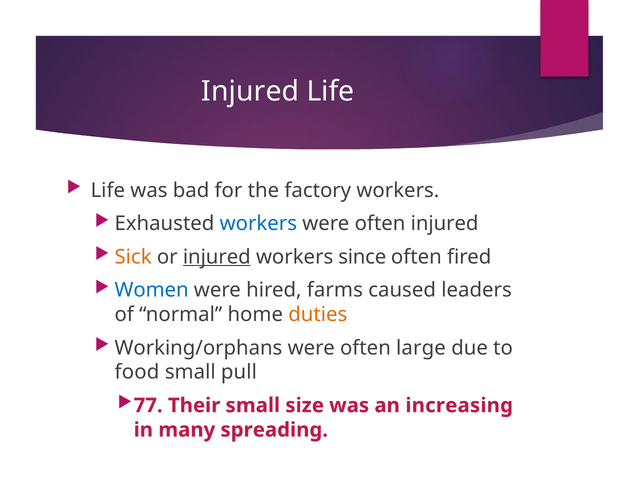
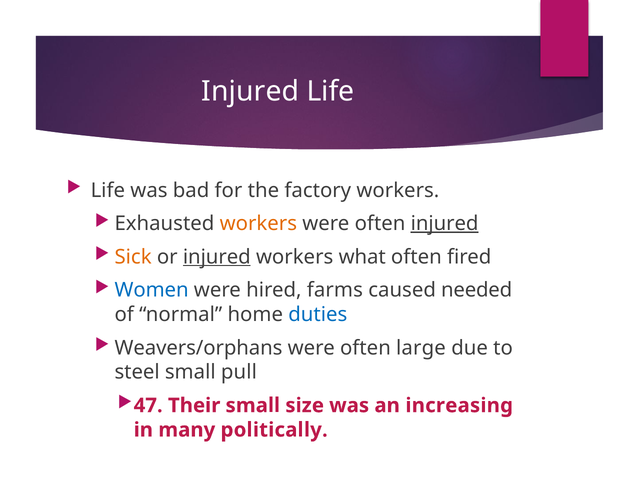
workers colour: blue -> orange (258, 224)
injured underline: none -> present (445, 224)
since: since -> what (362, 257)
leaders: leaders -> needed (477, 290)
duties colour: orange -> blue (318, 315)
Working/orphans: Working/orphans -> Weavers/orphans (198, 348)
food: food -> steel (137, 373)
77: 77 -> 47 (148, 406)
spreading: spreading -> politically (274, 430)
